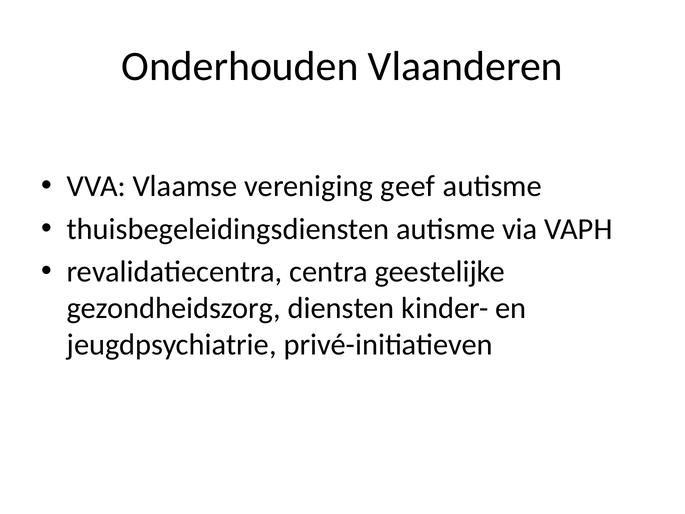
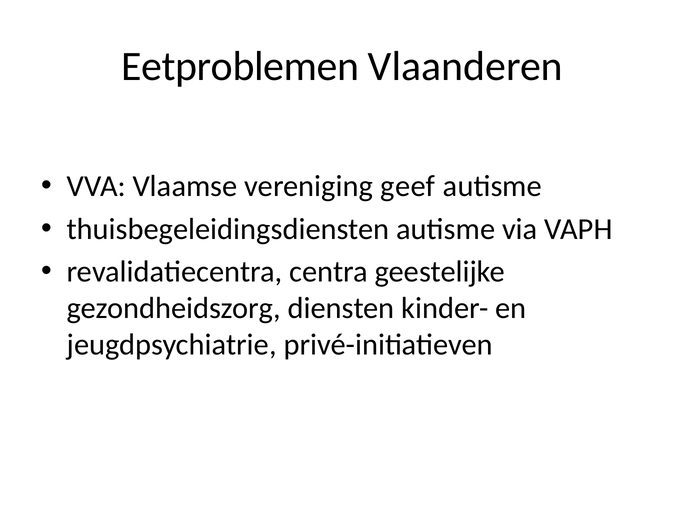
Onderhouden: Onderhouden -> Eetproblemen (240, 66)
